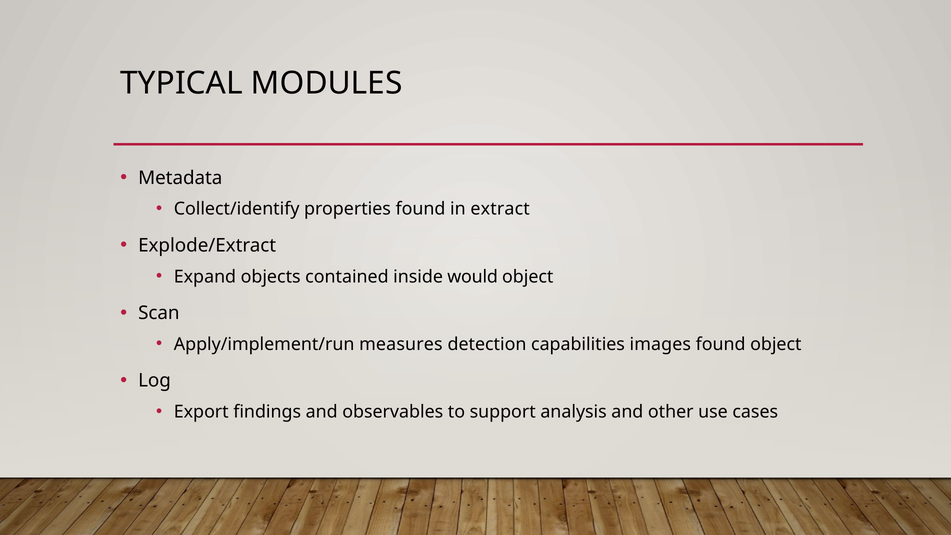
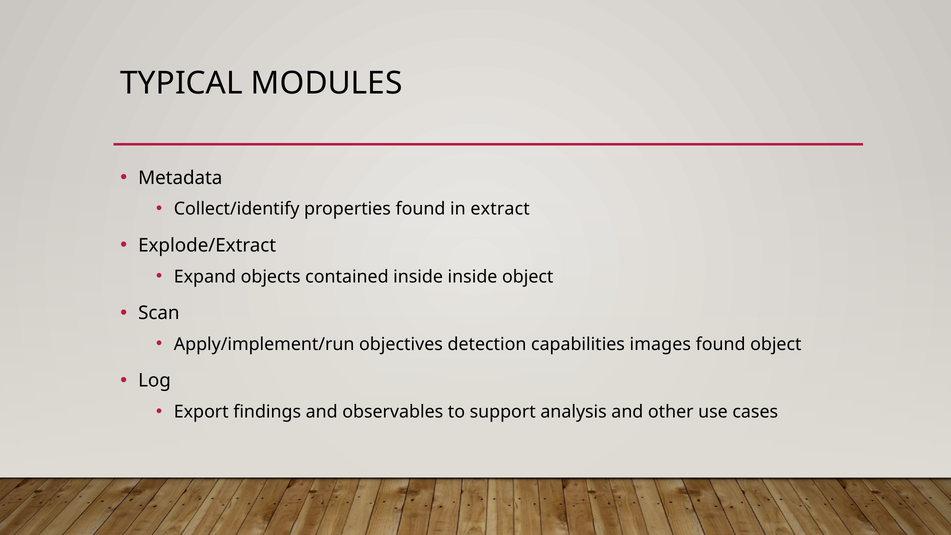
inside would: would -> inside (473, 277)
measures: measures -> objectives (401, 344)
